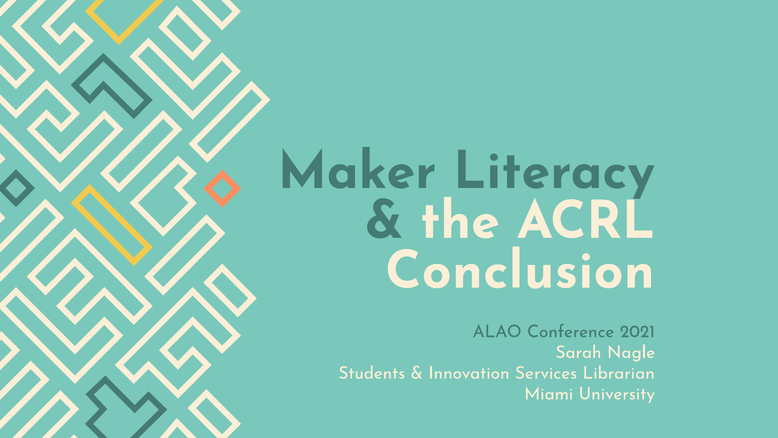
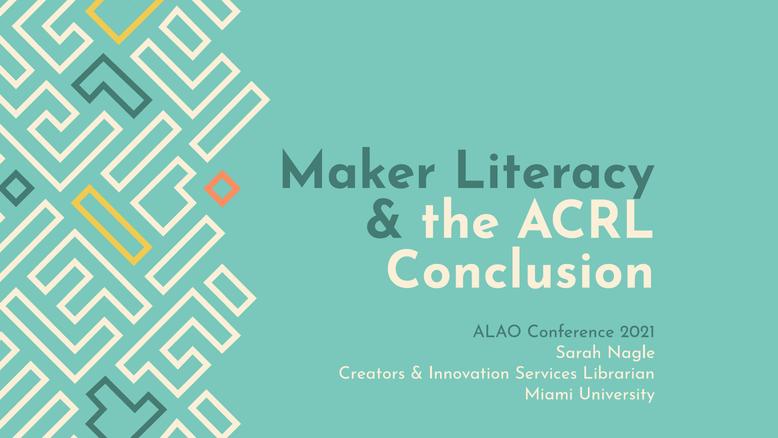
Students: Students -> Creators (372, 373)
